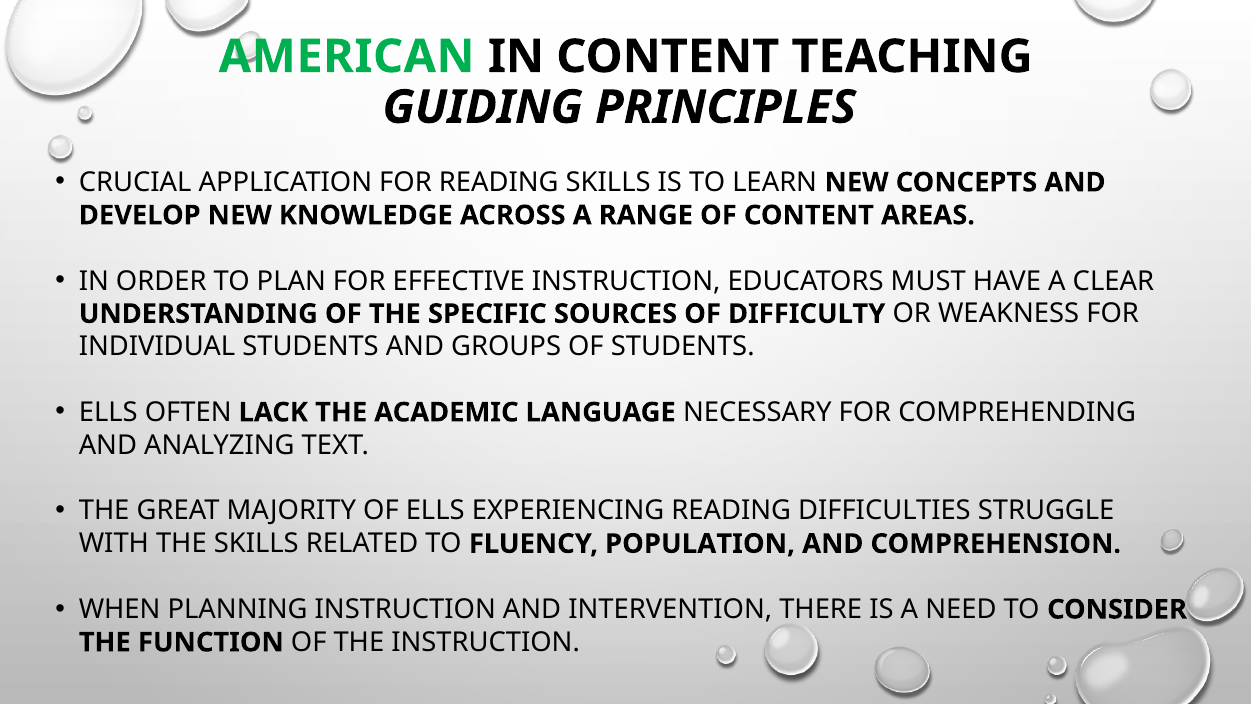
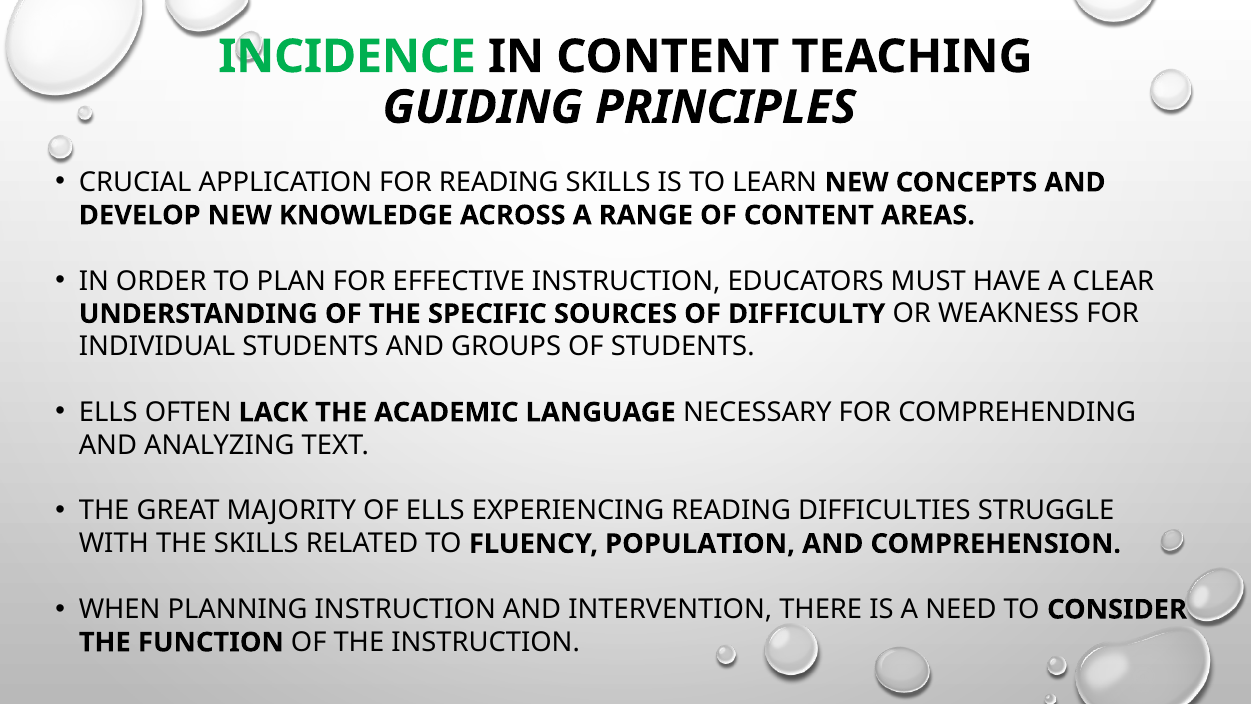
AMERICAN: AMERICAN -> INCIDENCE (347, 57)
